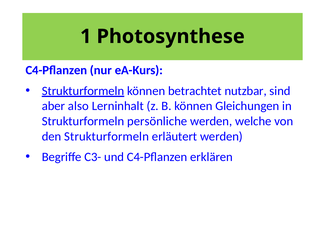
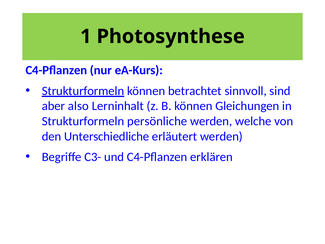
nutzbar: nutzbar -> sinnvoll (246, 91)
den Strukturformeln: Strukturformeln -> Unterschiedliche (107, 136)
